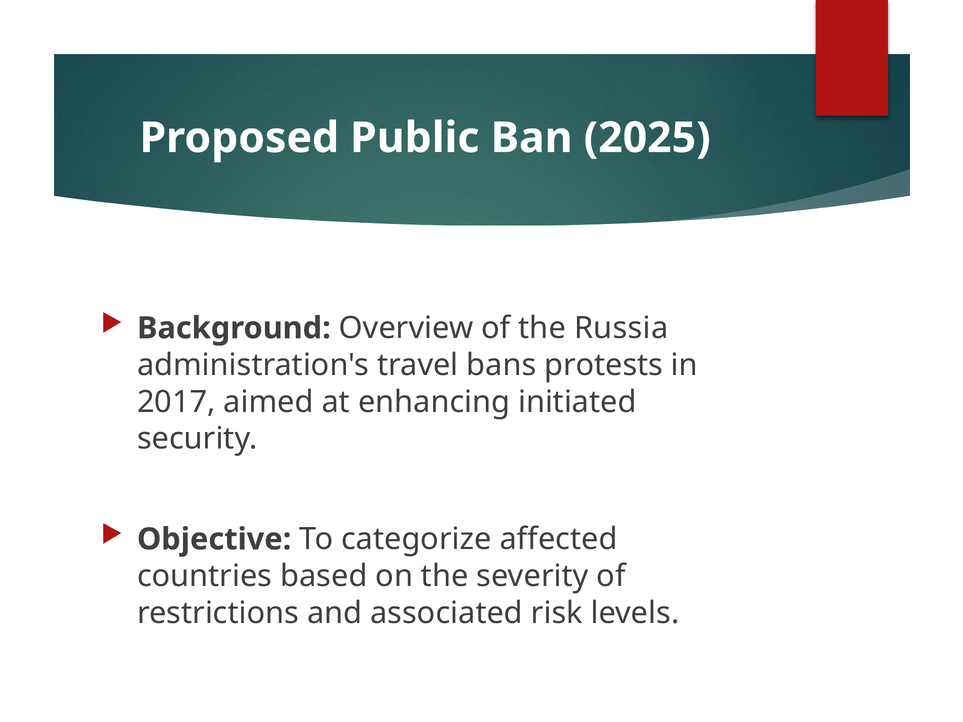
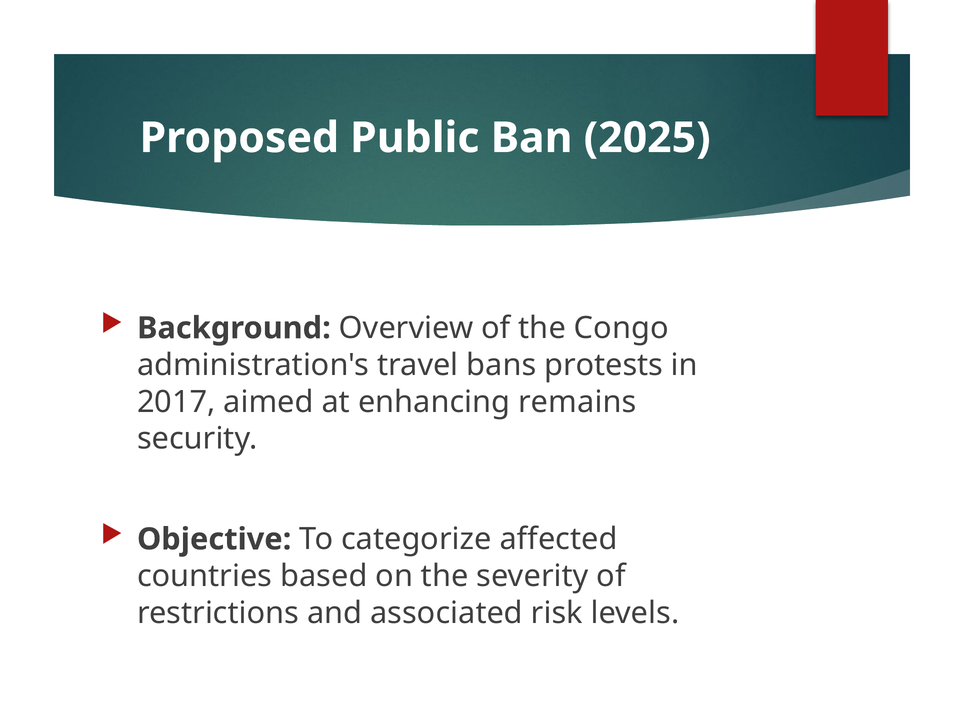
Russia: Russia -> Congo (621, 328)
initiated: initiated -> remains (577, 402)
